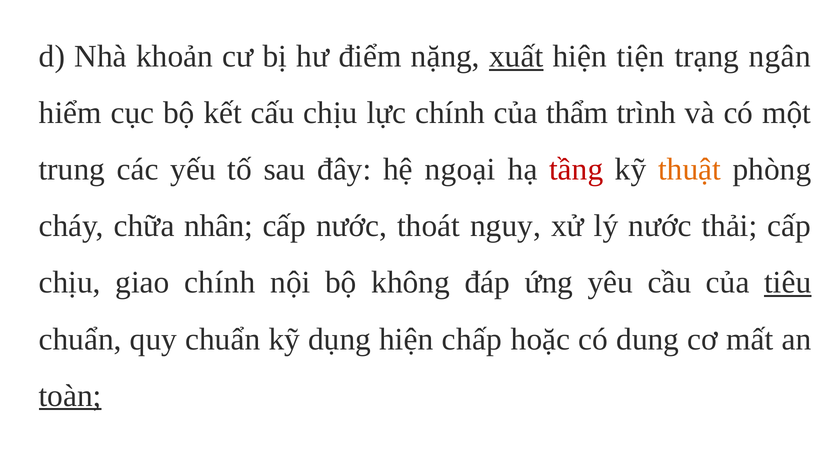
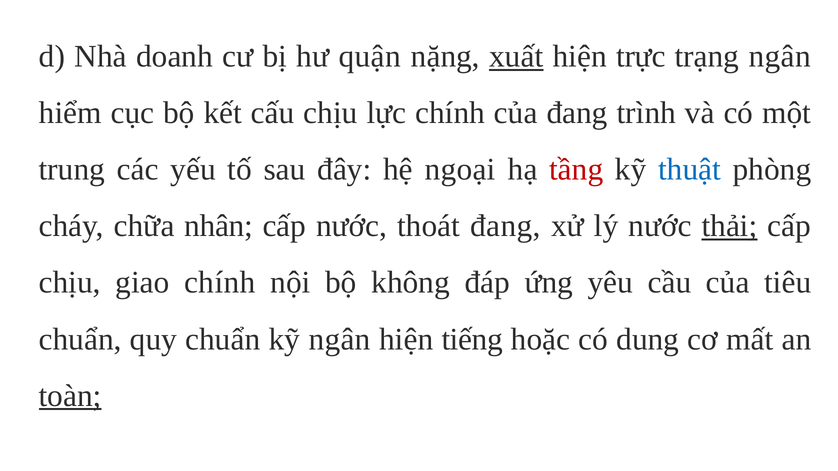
khoản: khoản -> doanh (175, 57)
điểm: điểm -> quận (370, 57)
tiện: tiện -> trực (641, 57)
của thẩm: thẩm -> đang (577, 113)
thuật colour: orange -> blue (690, 170)
thoát nguy: nguy -> đang (505, 226)
thải underline: none -> present (729, 226)
tiêu underline: present -> none (788, 283)
kỹ dụng: dụng -> ngân (340, 339)
chấp: chấp -> tiếng (472, 339)
